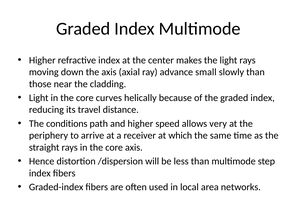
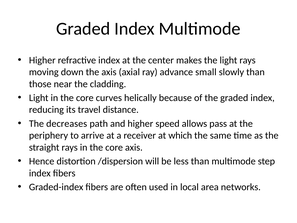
conditions: conditions -> decreases (67, 123)
very: very -> pass (218, 123)
